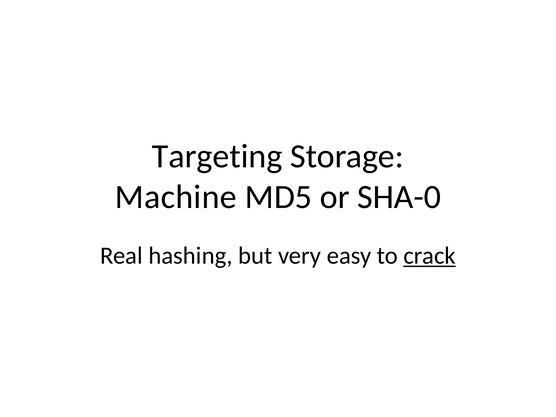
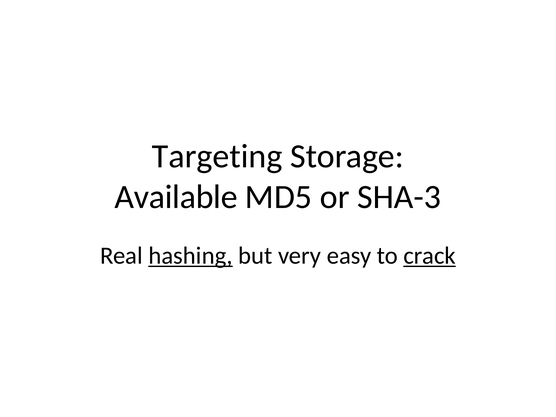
Machine: Machine -> Available (176, 197)
SHA-0: SHA-0 -> SHA-3 (399, 197)
hashing underline: none -> present (190, 256)
